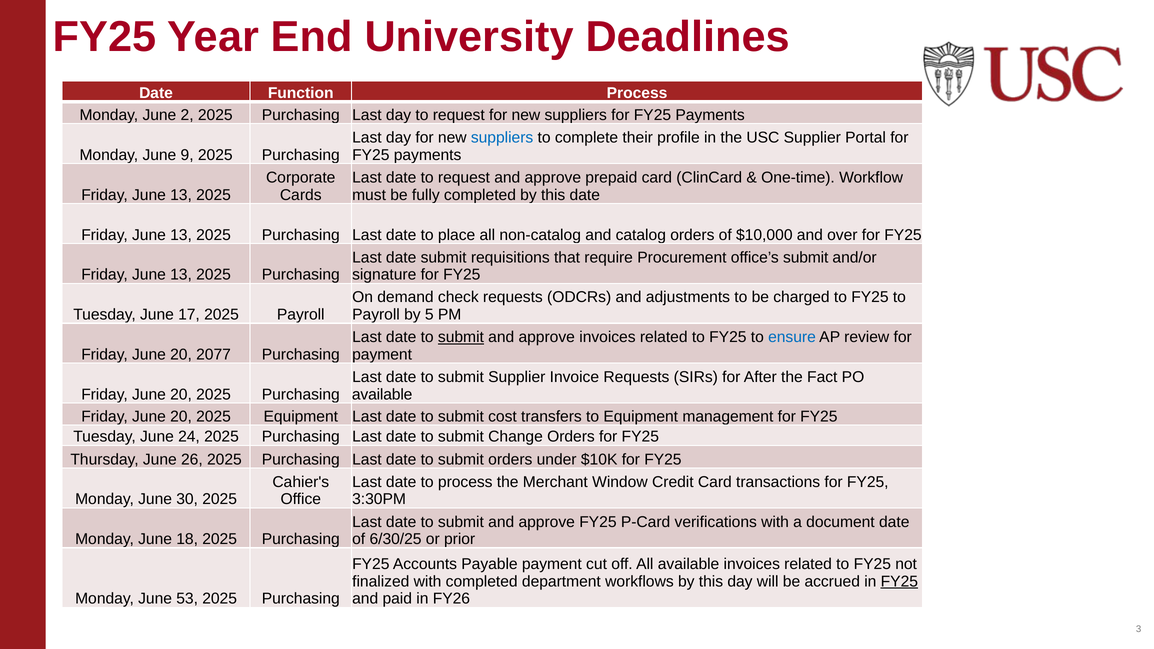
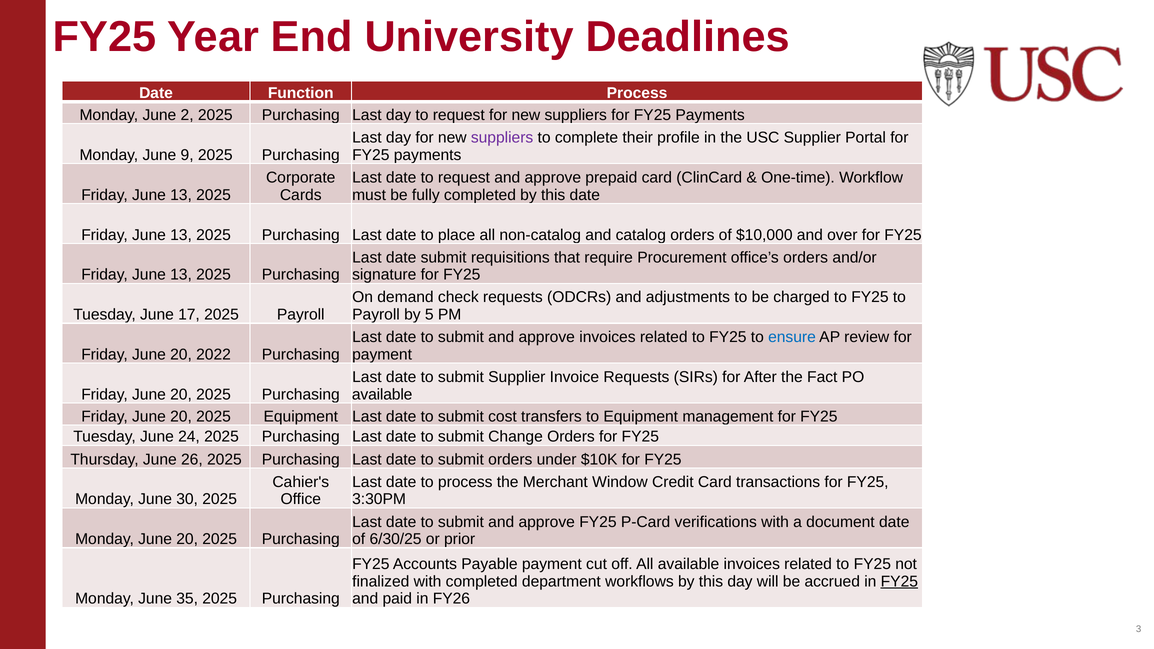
suppliers colour: blue -> purple (502, 138)
office’s submit: submit -> orders (806, 257)
submit underline: present -> none (461, 337)
2077: 2077 -> 2022 (214, 355)
Monday June 18: 18 -> 20 (187, 539)
53: 53 -> 35 (187, 599)
